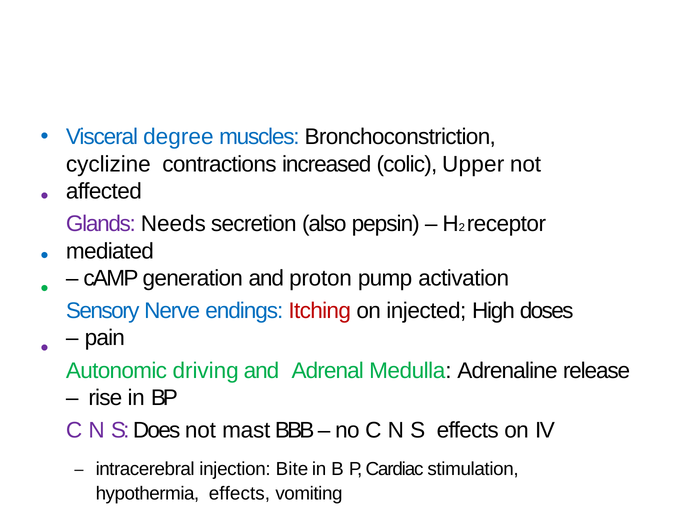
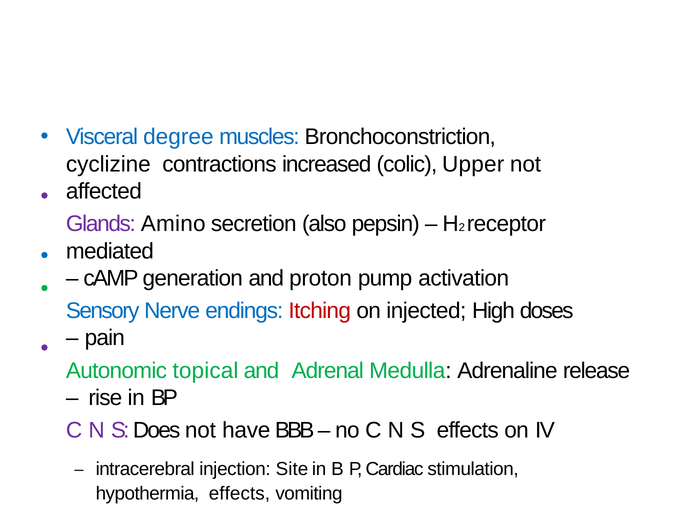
Needs: Needs -> Amino (173, 224)
driving: driving -> topical (206, 371)
mast: mast -> have (246, 430)
Bite: Bite -> Site (292, 469)
